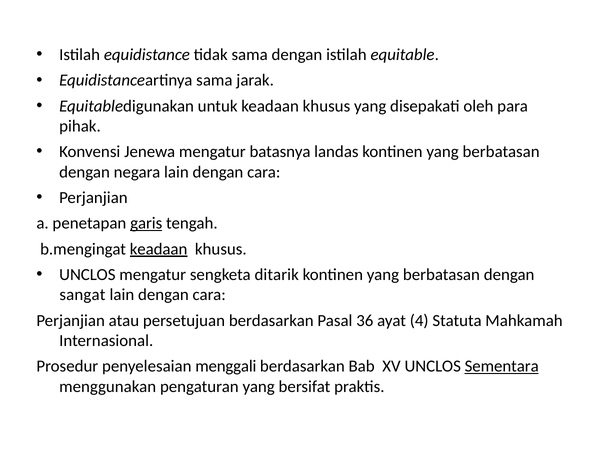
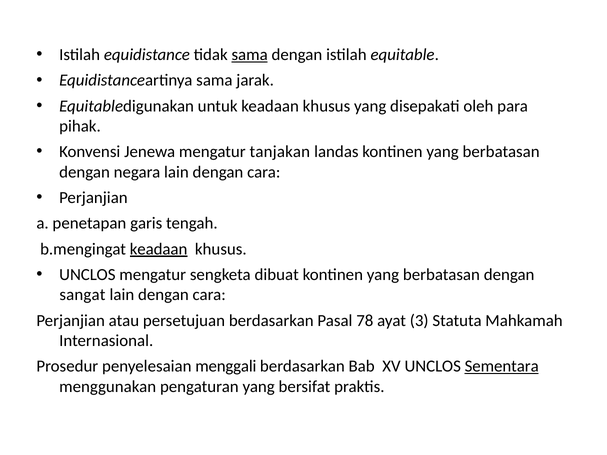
sama underline: none -> present (250, 55)
batasnya: batasnya -> tanjakan (280, 152)
garis underline: present -> none (146, 223)
ditarik: ditarik -> dibuat (277, 275)
36: 36 -> 78 (365, 321)
4: 4 -> 3 (419, 321)
